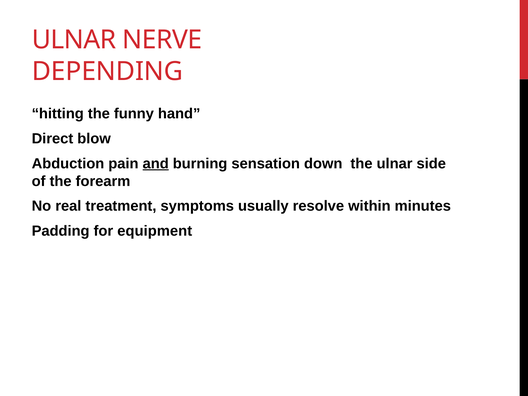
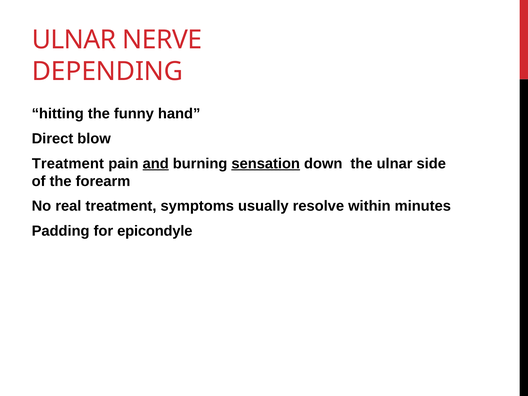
Abduction: Abduction -> Treatment (68, 164)
sensation underline: none -> present (266, 164)
equipment: equipment -> epicondyle (155, 231)
